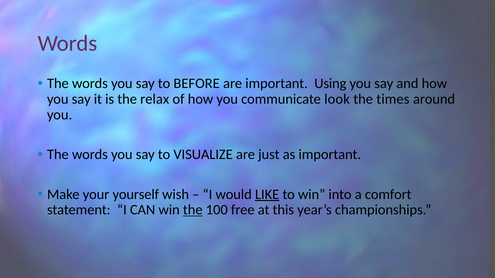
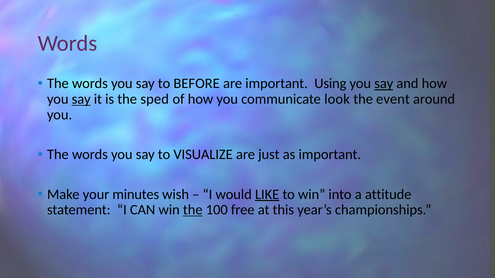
say underline: none -> present (384, 84)
say underline: none -> present (81, 99)
relax: relax -> sped (155, 99)
times: times -> event (393, 99)
yourself: yourself -> minutes (136, 195)
comfort: comfort -> attitude (388, 195)
